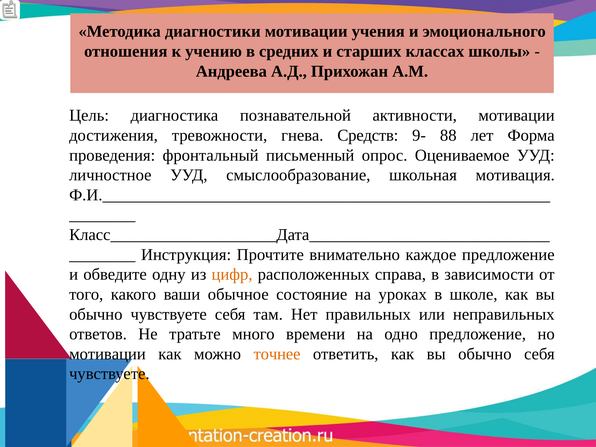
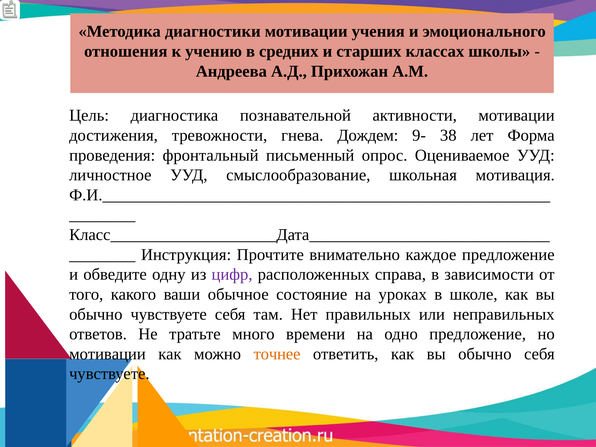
Средств: Средств -> Дождем (368, 135)
88: 88 -> 38 (448, 135)
цифр colour: orange -> purple (232, 274)
